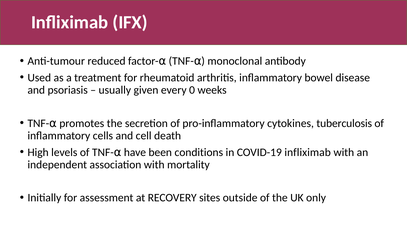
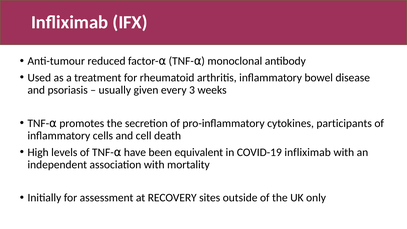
0: 0 -> 3 (192, 90)
tuberculosis: tuberculosis -> participants (344, 123)
conditions: conditions -> equivalent (199, 152)
